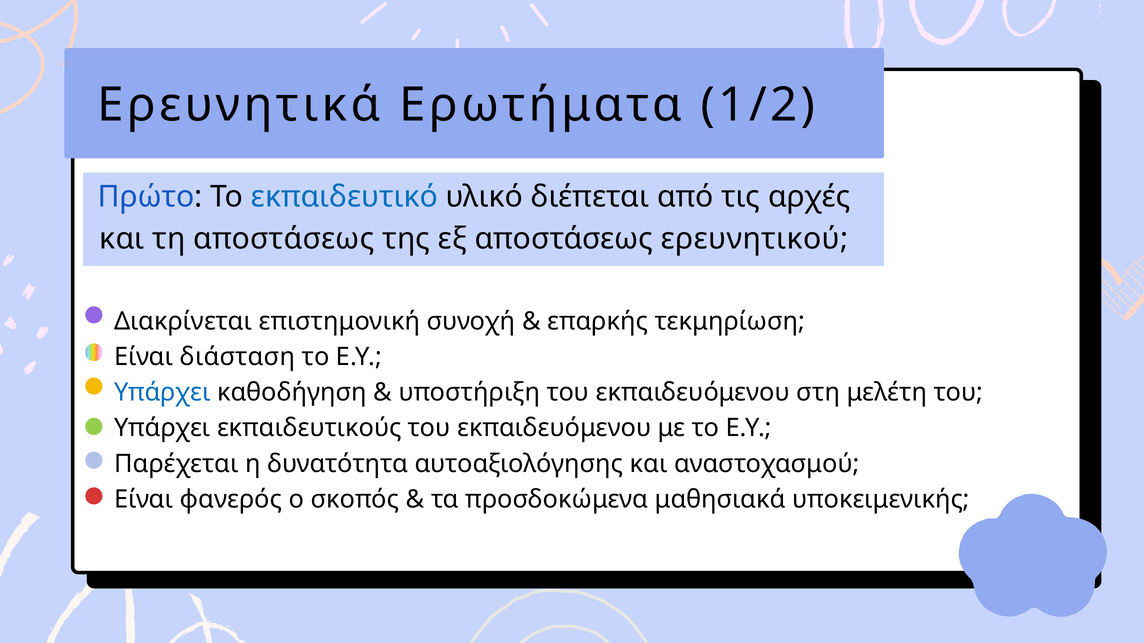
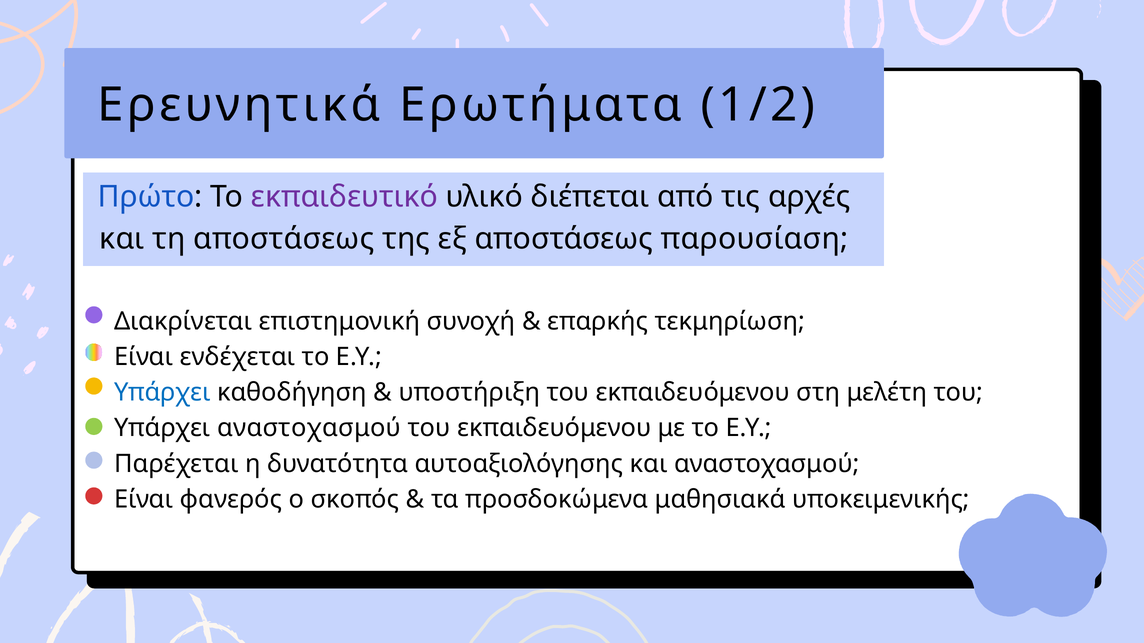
εκπαιδευτικό colour: blue -> purple (344, 197)
ερευνητικού: ερευνητικού -> παρουσίαση (755, 239)
διάσταση: διάσταση -> ενδέχεται (238, 357)
Υπάρχει εκπαιδευτικούς: εκπαιδευτικούς -> αναστοχασμού (309, 428)
